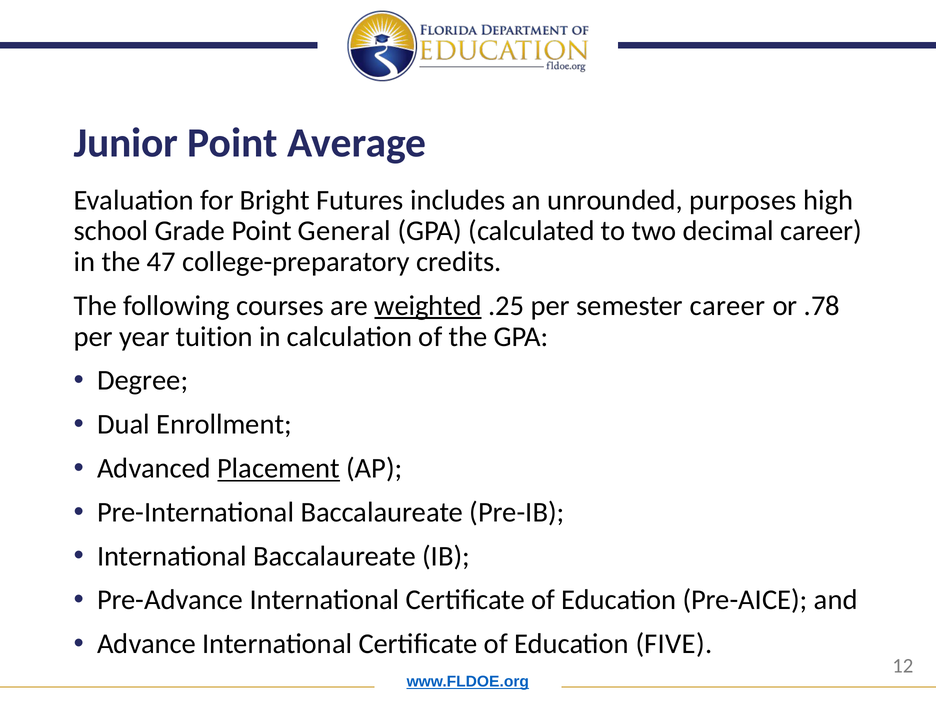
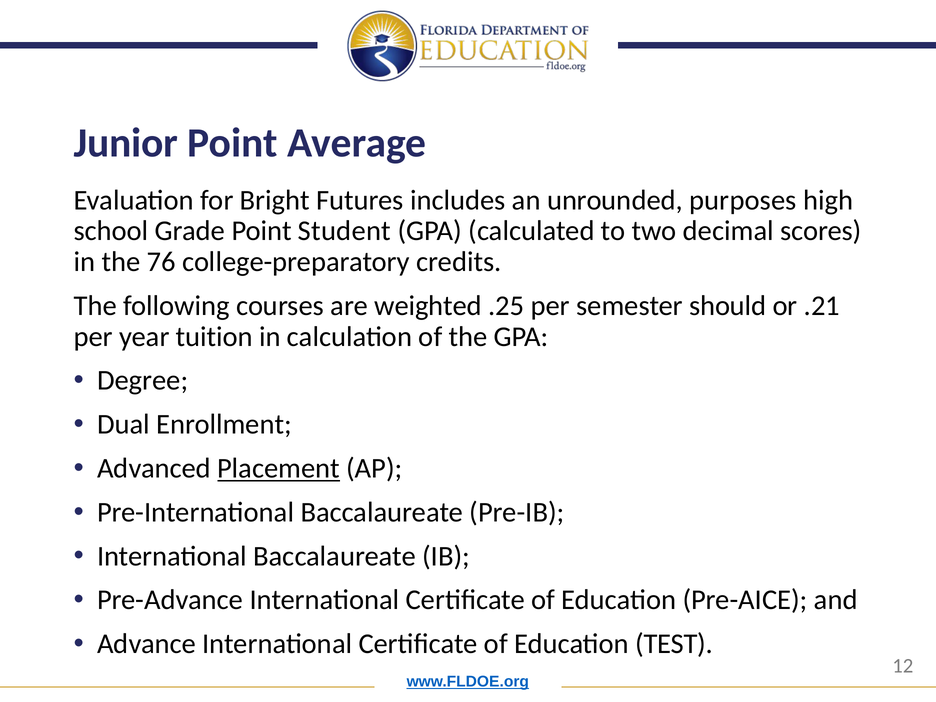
General: General -> Student (344, 231)
decimal career: career -> scores (821, 231)
47: 47 -> 76 (161, 262)
weighted underline: present -> none (428, 306)
semester career: career -> should (728, 306)
.78: .78 -> .21 (822, 306)
FIVE: FIVE -> TEST (674, 644)
